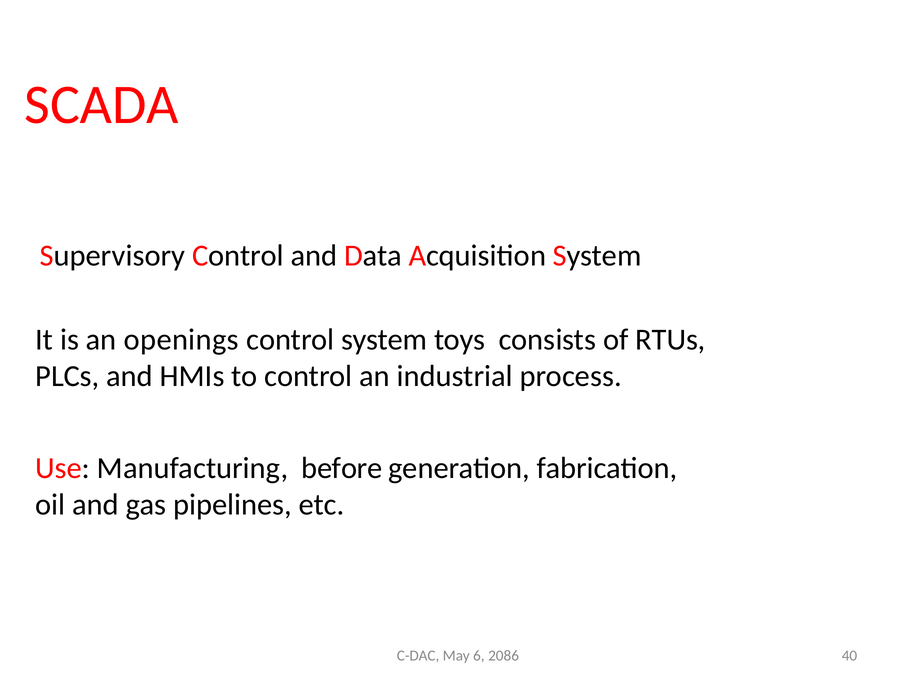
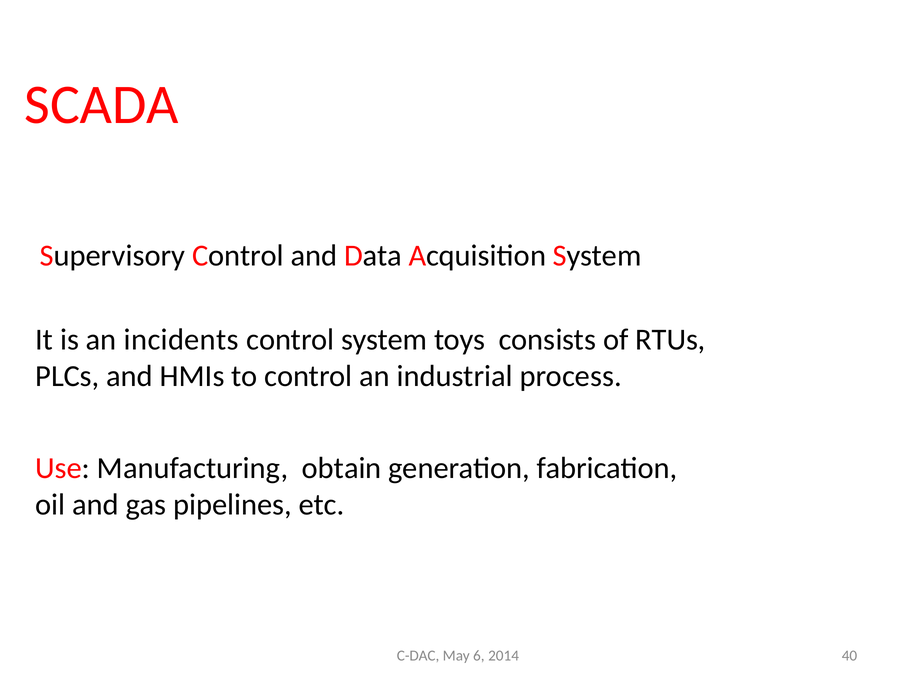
openings: openings -> incidents (181, 339)
before: before -> obtain (342, 468)
2086: 2086 -> 2014 (504, 656)
